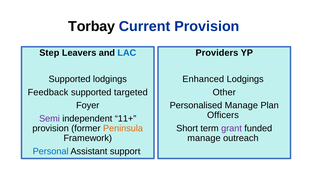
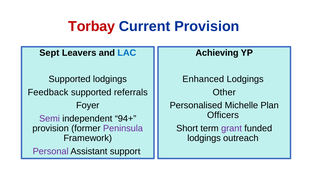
Torbay colour: black -> red (92, 26)
Step: Step -> Sept (49, 53)
Providers: Providers -> Achieving (217, 53)
targeted: targeted -> referrals (131, 92)
Personalised Manage: Manage -> Michelle (241, 105)
11+: 11+ -> 94+ (126, 118)
Peninsula colour: orange -> purple (123, 128)
manage: manage -> lodgings (204, 138)
Personal colour: blue -> purple (51, 151)
